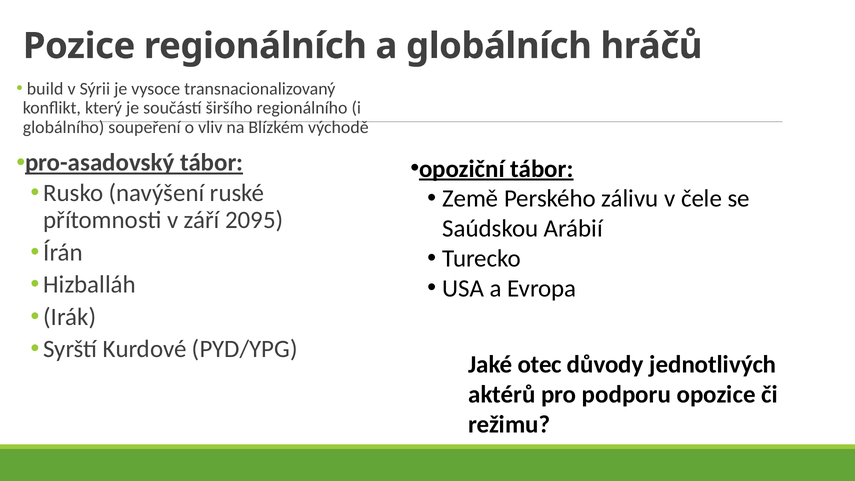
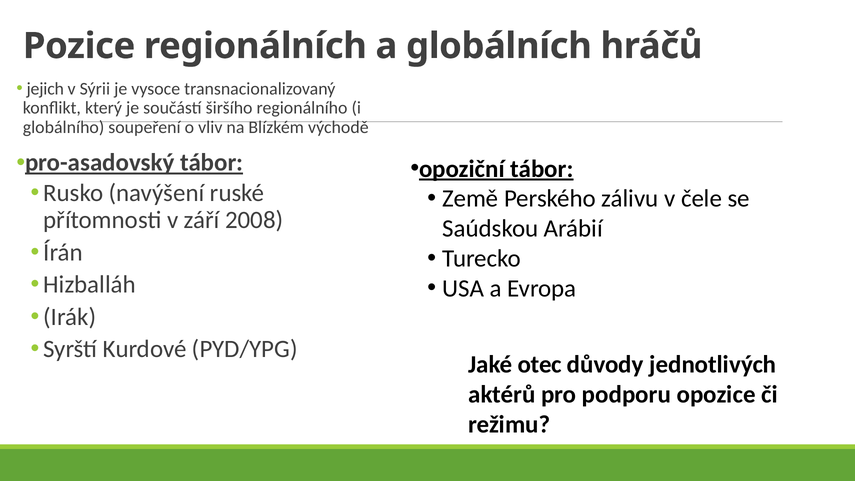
build: build -> jejich (45, 89)
2095: 2095 -> 2008 (254, 220)
